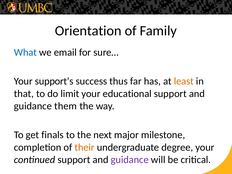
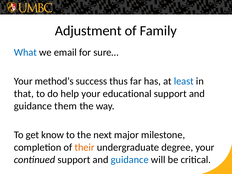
Orientation: Orientation -> Adjustment (88, 31)
support’s: support’s -> method’s (54, 81)
least colour: orange -> blue (184, 81)
limit: limit -> help (70, 94)
finals: finals -> know (53, 135)
guidance colour: purple -> blue (130, 160)
